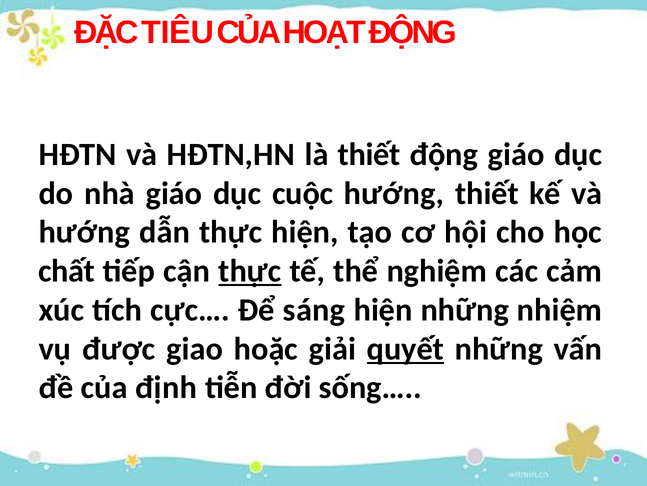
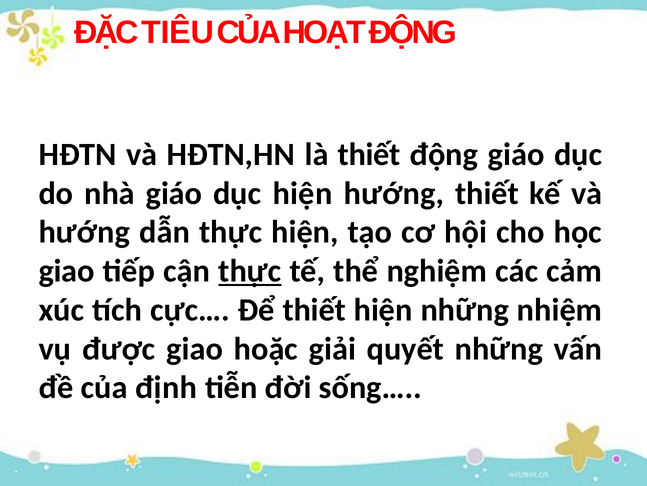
dục cuộc: cuộc -> hiện (302, 193)
chất: chất -> giao (67, 271)
Để sáng: sáng -> thiết (314, 310)
quyết underline: present -> none (405, 348)
